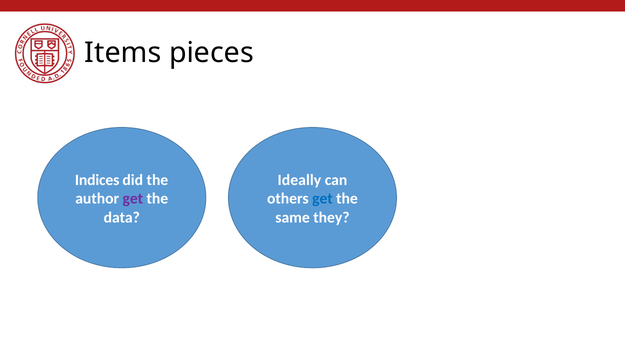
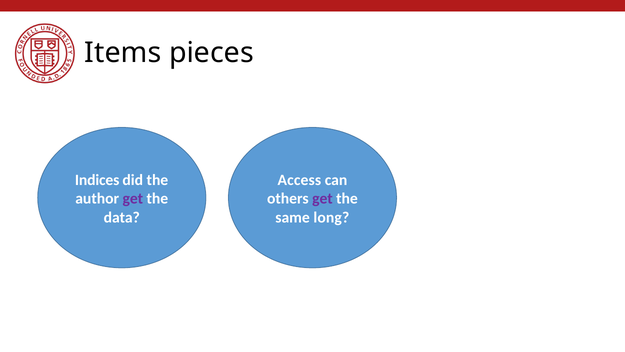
Ideally: Ideally -> Access (299, 180)
get colour: blue -> purple (322, 198)
they: they -> long (331, 217)
